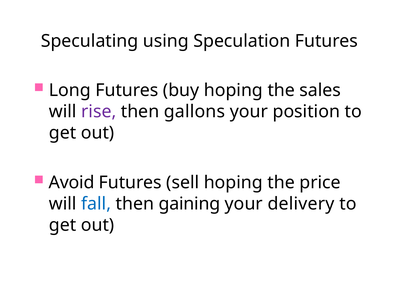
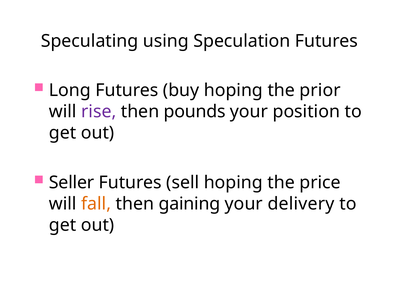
sales: sales -> prior (320, 90)
gallons: gallons -> pounds (195, 112)
Avoid: Avoid -> Seller (72, 183)
fall colour: blue -> orange (96, 204)
